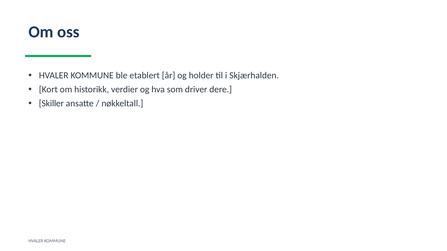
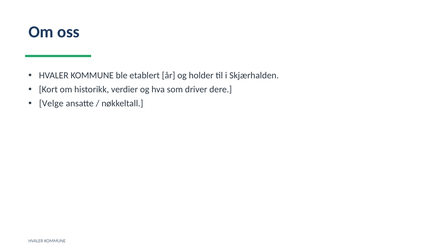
Skiller: Skiller -> Velge (51, 104)
